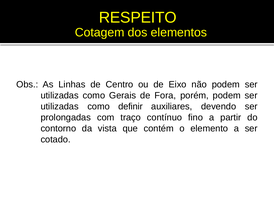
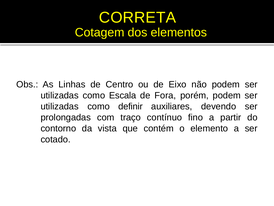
RESPEITO: RESPEITO -> CORRETA (138, 17)
Gerais: Gerais -> Escala (123, 95)
